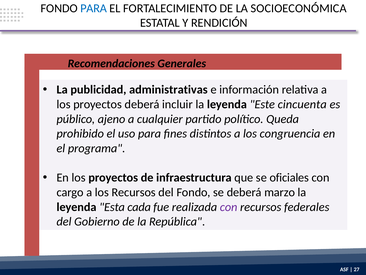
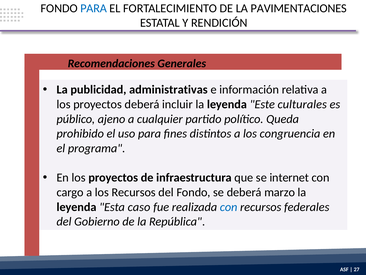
SOCIOECONÓMICA: SOCIOECONÓMICA -> PAVIMENTACIONES (299, 8)
cincuenta: cincuenta -> culturales (302, 104)
oficiales: oficiales -> internet (289, 177)
cada: cada -> caso (139, 207)
con colour: purple -> blue (229, 207)
